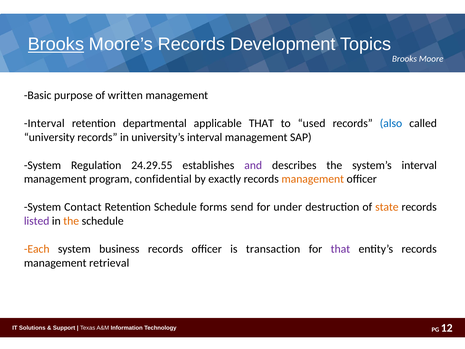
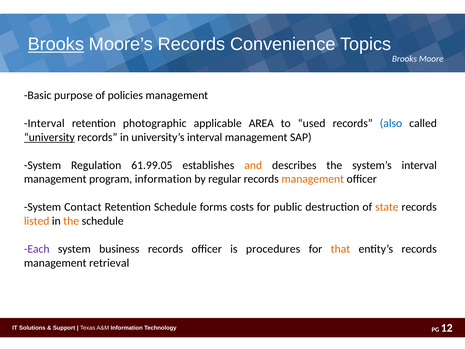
Development: Development -> Convenience (283, 44)
written: written -> policies (125, 95)
departmental: departmental -> photographic (155, 123)
applicable THAT: THAT -> AREA (261, 123)
university underline: none -> present (49, 137)
24.29.55: 24.29.55 -> 61.99.05 (152, 165)
and colour: purple -> orange (253, 165)
program confidential: confidential -> information (163, 179)
exactly: exactly -> regular (225, 179)
send: send -> costs (242, 207)
under: under -> public (288, 207)
listed colour: purple -> orange (37, 221)
Each colour: orange -> purple (37, 249)
transaction: transaction -> procedures (273, 249)
that colour: purple -> orange (340, 249)
